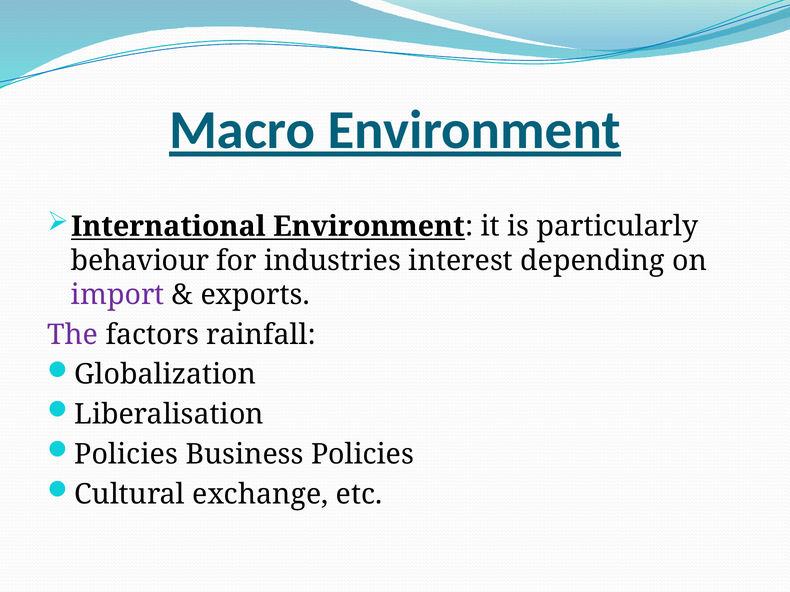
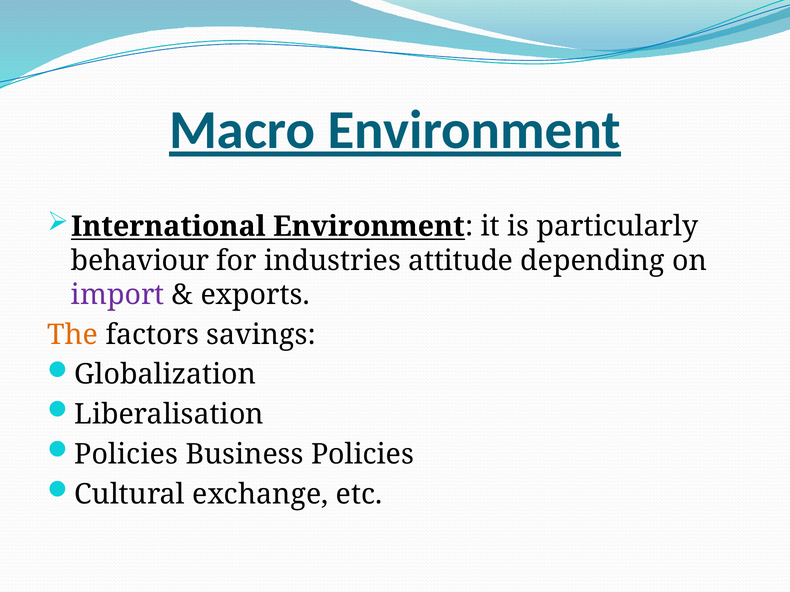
interest: interest -> attitude (461, 261)
The colour: purple -> orange (73, 335)
rainfall: rainfall -> savings (261, 335)
